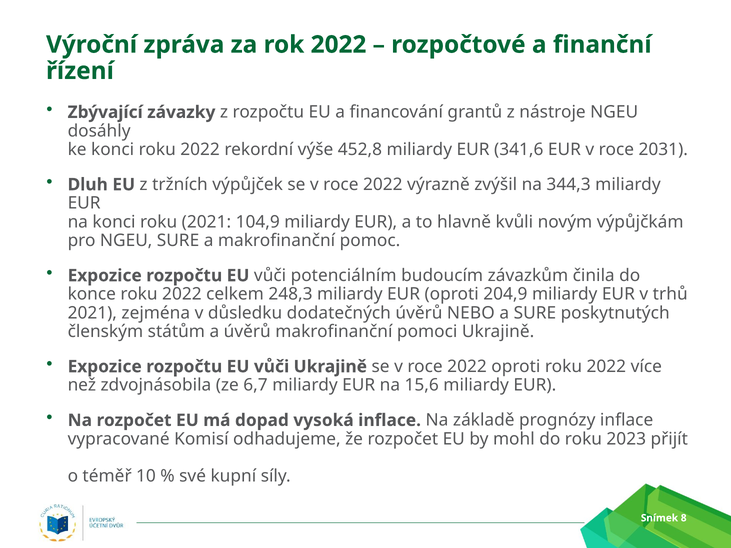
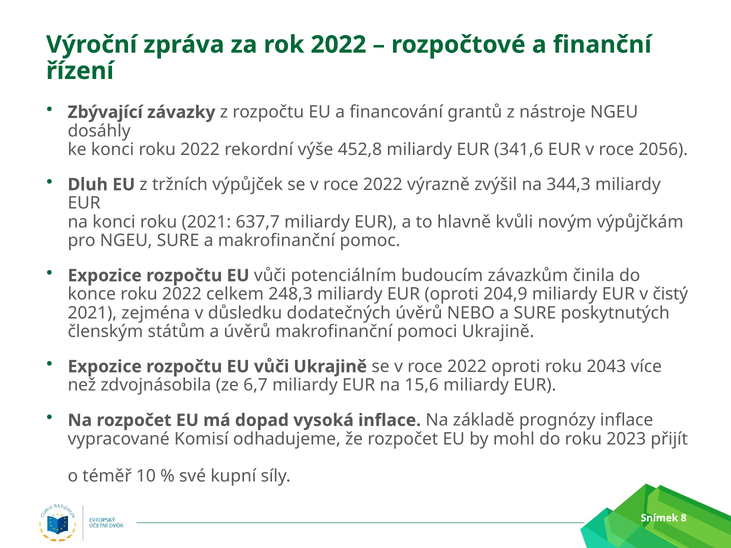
2031: 2031 -> 2056 (663, 150)
104,9: 104,9 -> 637,7 (258, 222)
trhů: trhů -> čistý (670, 294)
oproti roku 2022: 2022 -> 2043 (606, 367)
